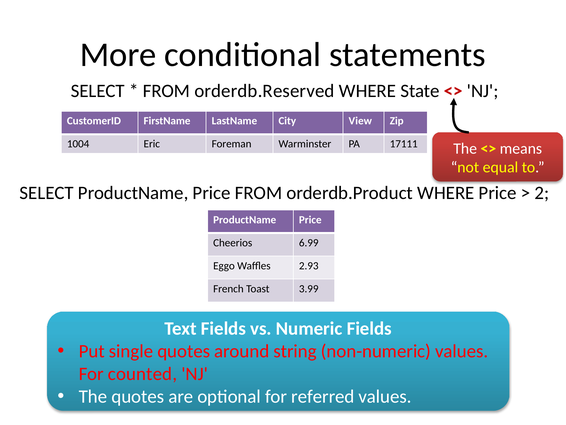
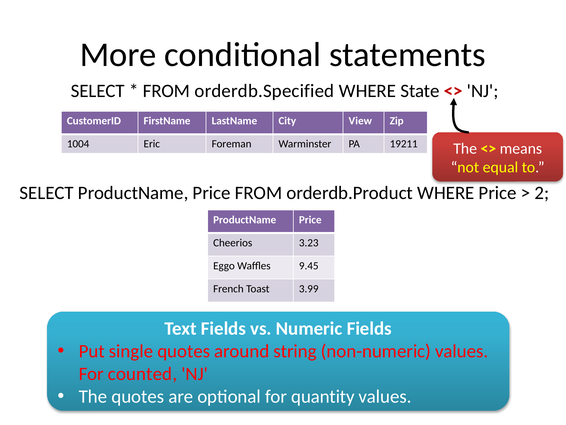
orderdb.Reserved: orderdb.Reserved -> orderdb.Specified (264, 91)
17111: 17111 -> 19211 (404, 144)
6.99: 6.99 -> 3.23 (309, 243)
2.93: 2.93 -> 9.45 (309, 265)
referred: referred -> quantity (323, 396)
